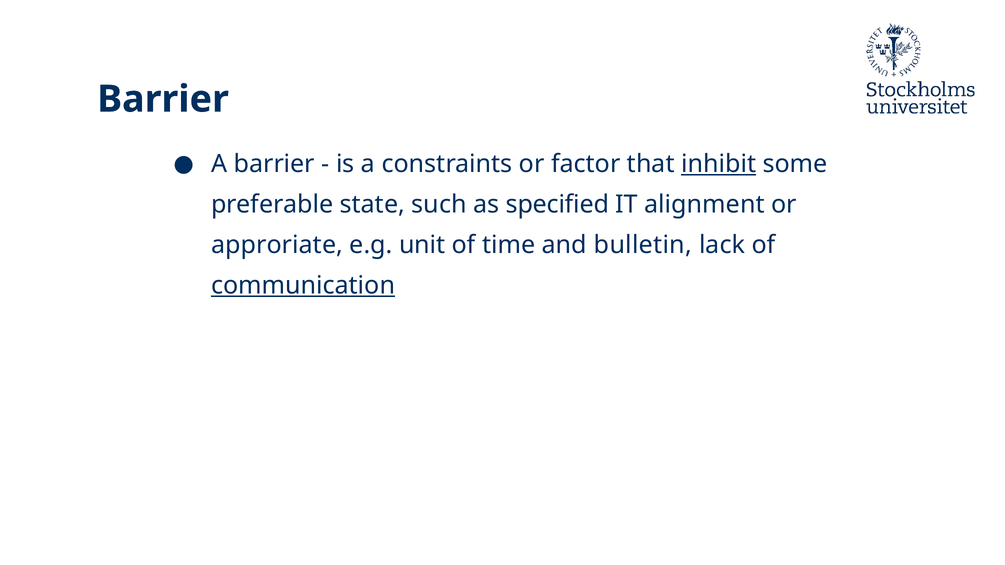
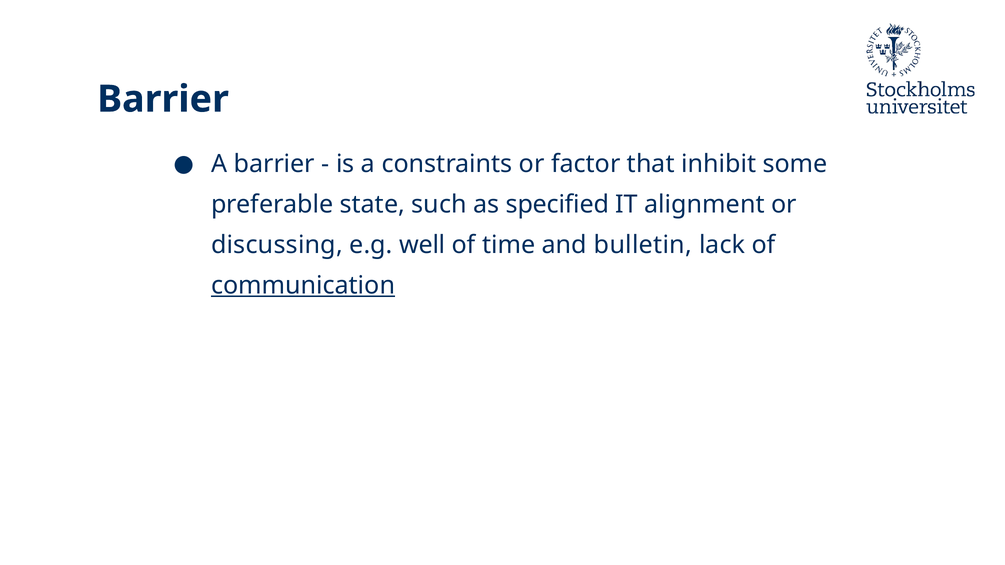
inhibit underline: present -> none (719, 164)
approriate: approriate -> discussing (277, 245)
unit: unit -> well (422, 245)
